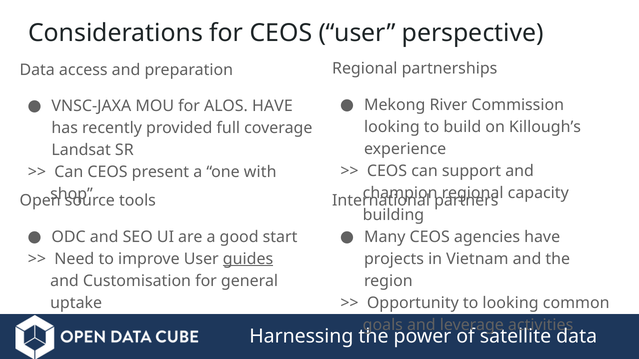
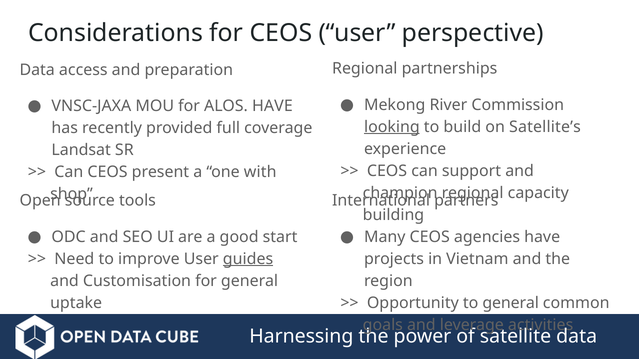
looking underline: none -> present (392, 127)
Killough’s: Killough’s -> Satellite’s (545, 127)
to looking: looking -> general (511, 303)
